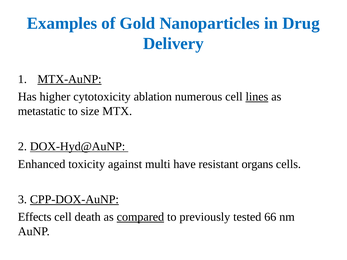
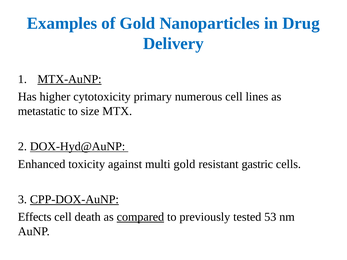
ablation: ablation -> primary (153, 97)
lines underline: present -> none (257, 97)
multi have: have -> gold (184, 164)
organs: organs -> gastric (257, 164)
66: 66 -> 53 (270, 217)
